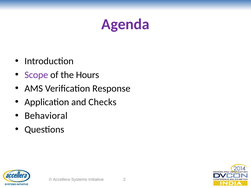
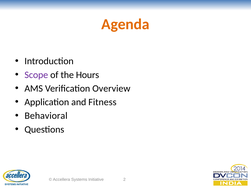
Agenda colour: purple -> orange (125, 24)
Response: Response -> Overview (111, 89)
Checks: Checks -> Fitness (102, 102)
